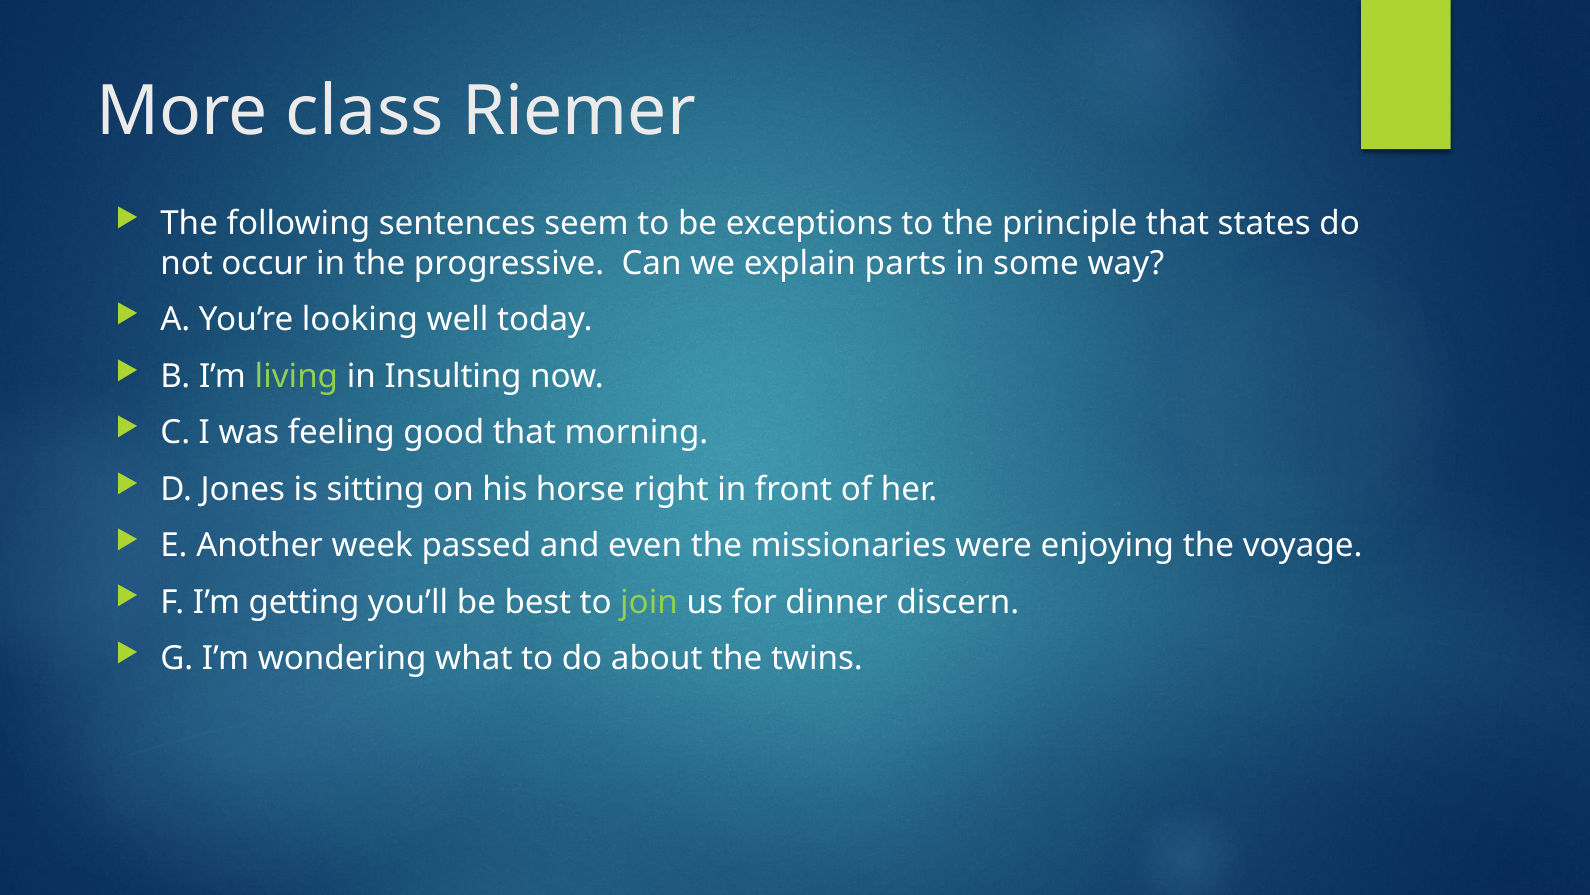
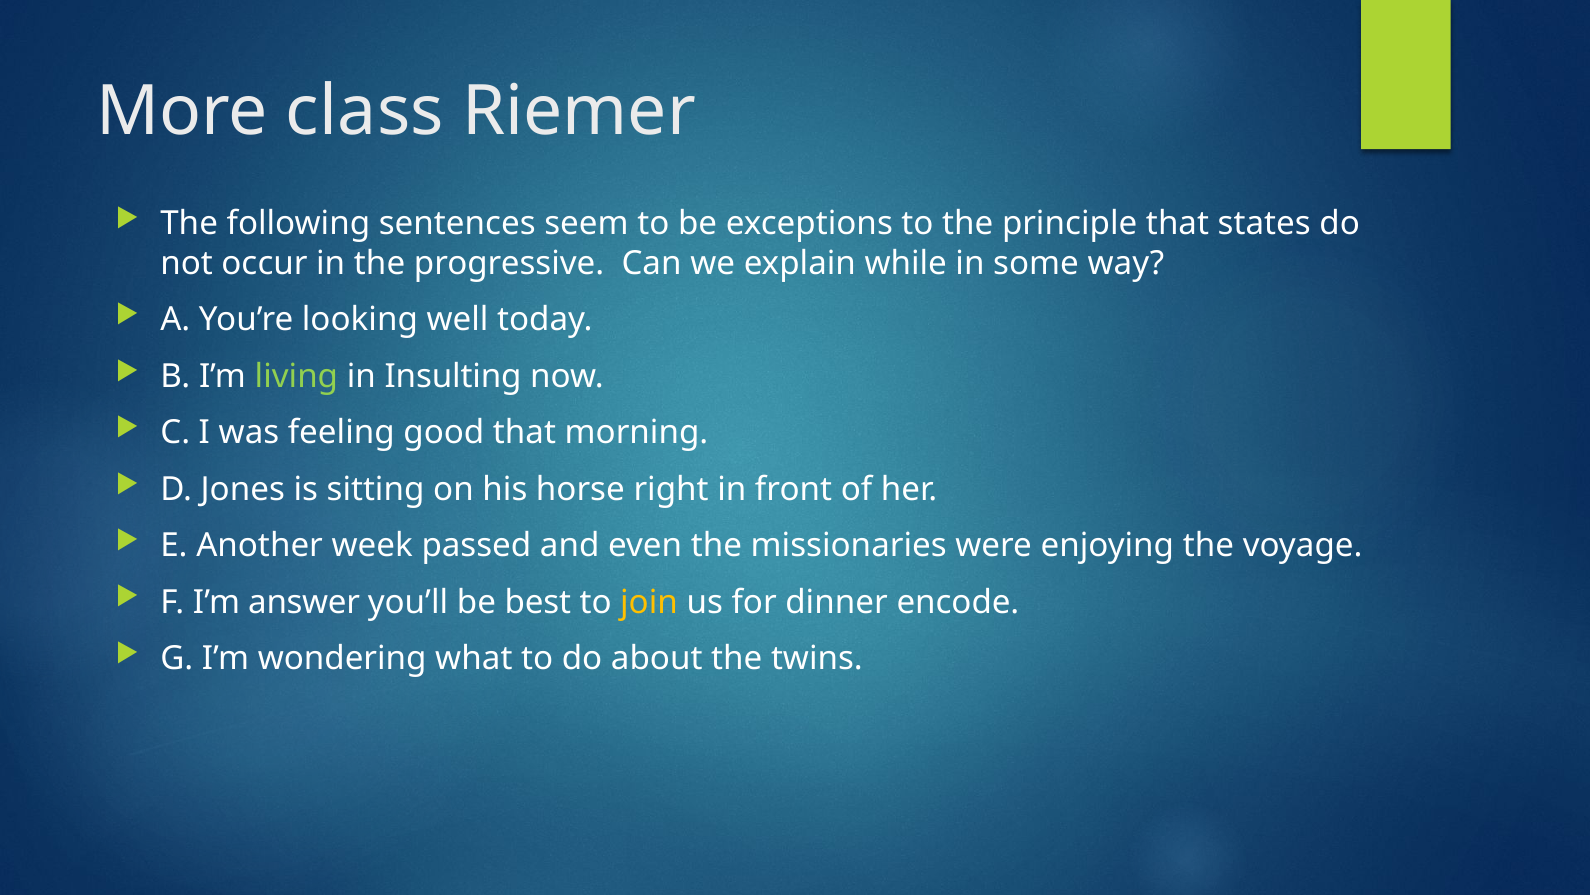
parts: parts -> while (906, 263)
getting: getting -> answer (304, 602)
join colour: light green -> yellow (649, 602)
discern: discern -> encode (958, 602)
